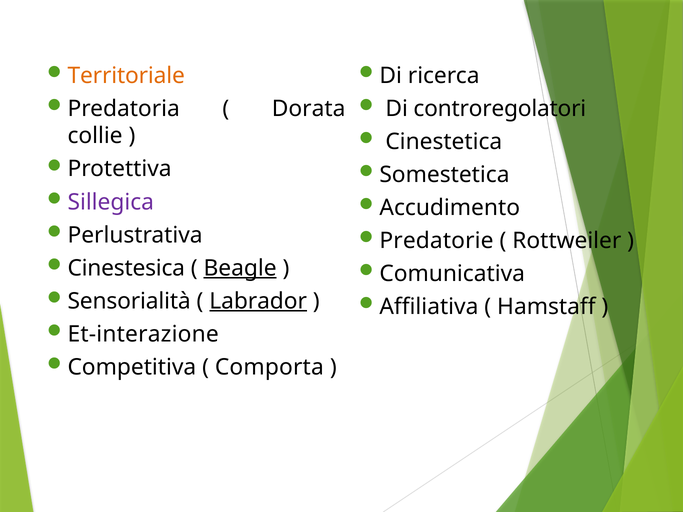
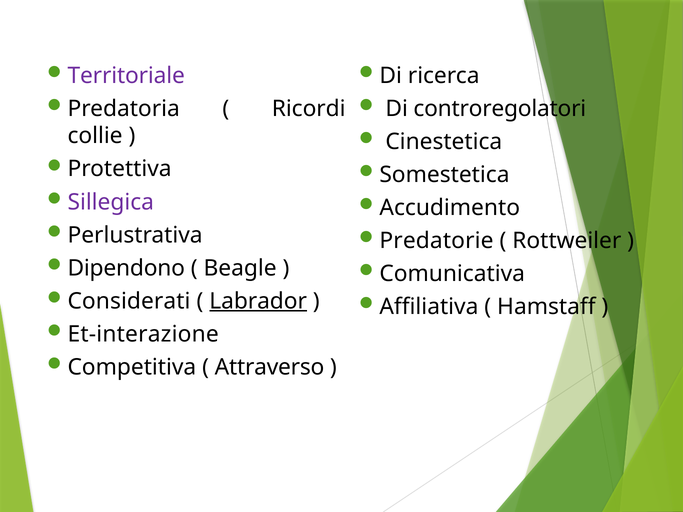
Territoriale colour: orange -> purple (126, 76)
Dorata: Dorata -> Ricordi (309, 109)
Cinestesica: Cinestesica -> Dipendono (126, 268)
Beagle underline: present -> none (240, 268)
Sensorialità: Sensorialità -> Considerati (129, 301)
Comporta: Comporta -> Attraverso (270, 367)
